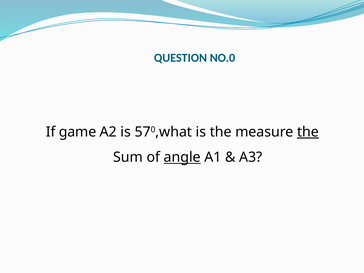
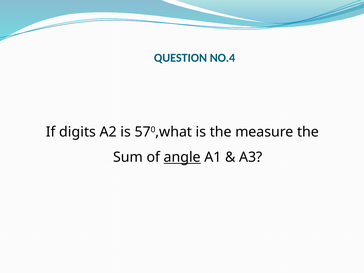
NO.0: NO.0 -> NO.4 (222, 58)
game: game -> digits (77, 132)
the underline: present -> none (308, 132)
